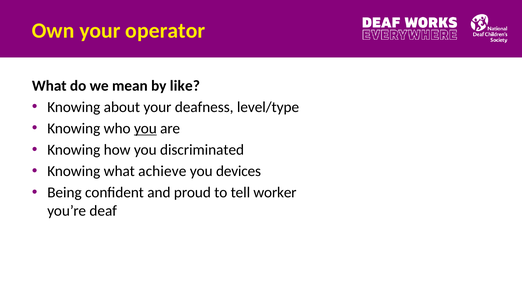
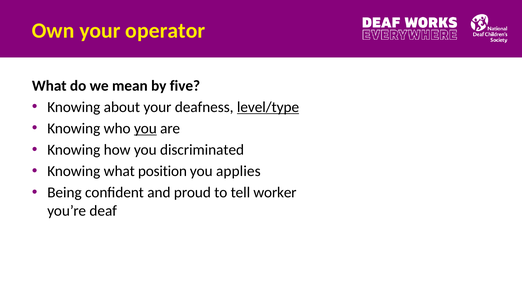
like: like -> five (185, 86)
level/type underline: none -> present (268, 107)
achieve: achieve -> position (162, 171)
devices: devices -> applies (238, 171)
